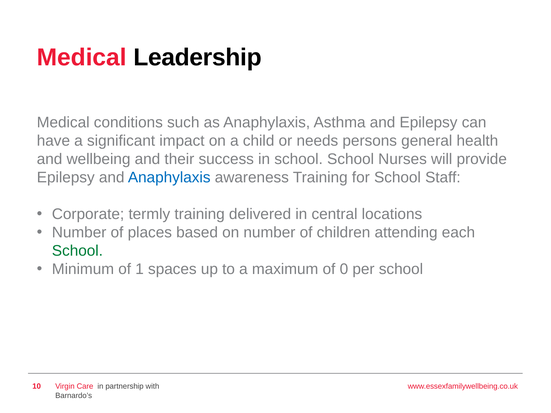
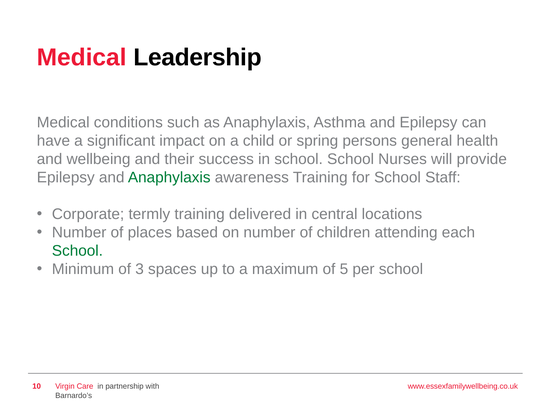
needs: needs -> spring (317, 141)
Anaphylaxis colour: blue -> green (169, 178)
1: 1 -> 3 (140, 269)
0: 0 -> 5 (344, 269)
